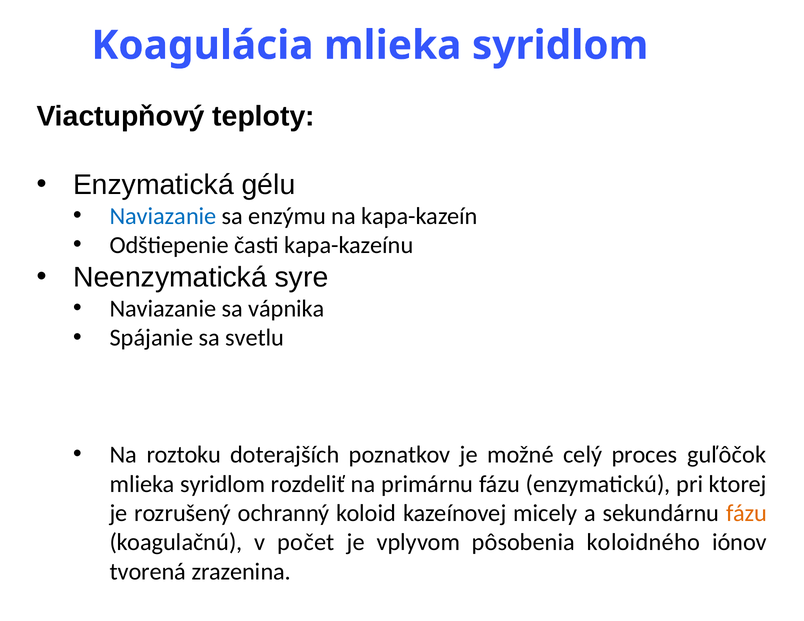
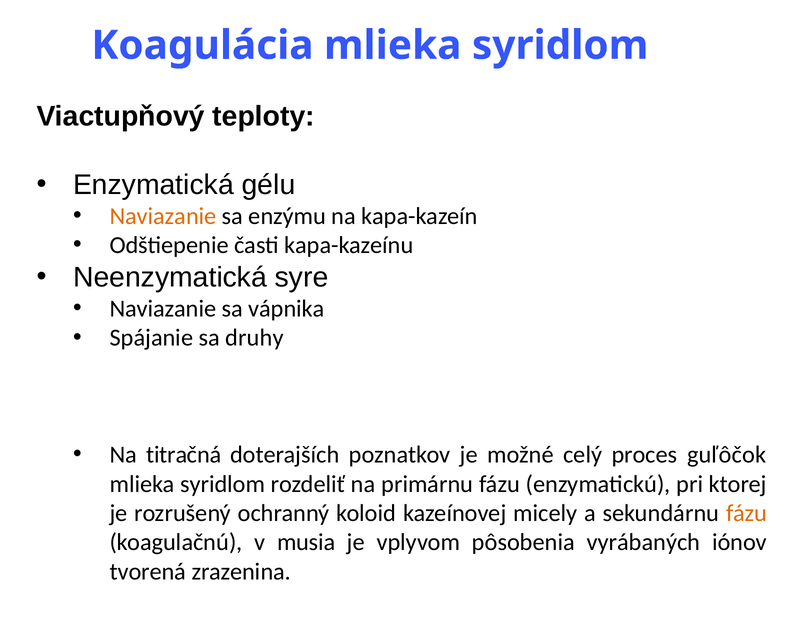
Naviazanie colour: blue -> orange (163, 216)
svetlu: svetlu -> druhy (255, 338)
roztoku: roztoku -> titračná (184, 455)
počet: počet -> musia (306, 543)
koloidného: koloidného -> vyrábaných (643, 543)
